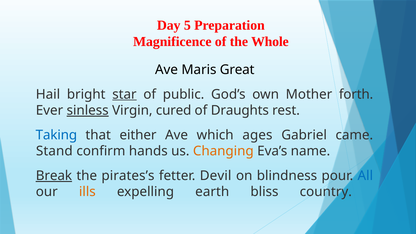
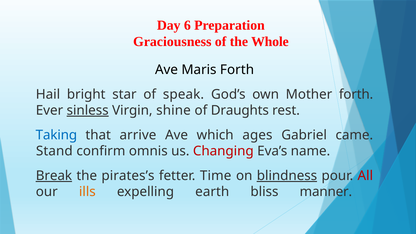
5: 5 -> 6 (187, 25)
Magnificence: Magnificence -> Graciousness (172, 42)
Maris Great: Great -> Forth (237, 70)
star underline: present -> none (124, 94)
public: public -> speak (183, 94)
cured: cured -> shine (174, 110)
either: either -> arrive (138, 135)
hands: hands -> omnis (148, 151)
Changing colour: orange -> red (223, 151)
Devil: Devil -> Time (216, 176)
blindness underline: none -> present (287, 176)
All colour: blue -> red (365, 176)
country: country -> manner (326, 192)
